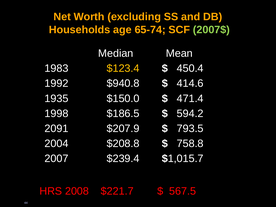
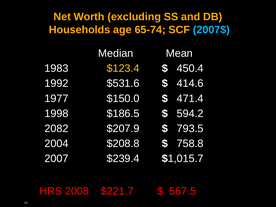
2007$ colour: light green -> light blue (211, 30)
$940.8: $940.8 -> $531.6 (123, 83)
1935: 1935 -> 1977 (57, 98)
2091: 2091 -> 2082 (57, 129)
